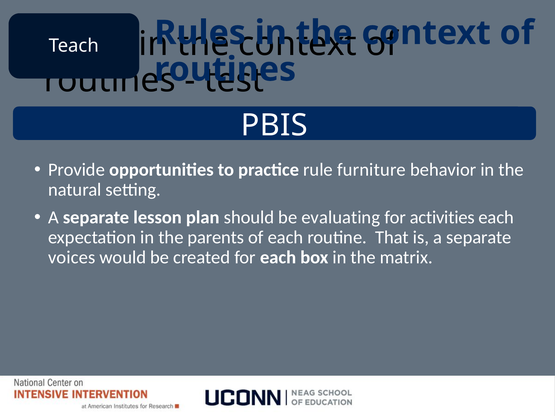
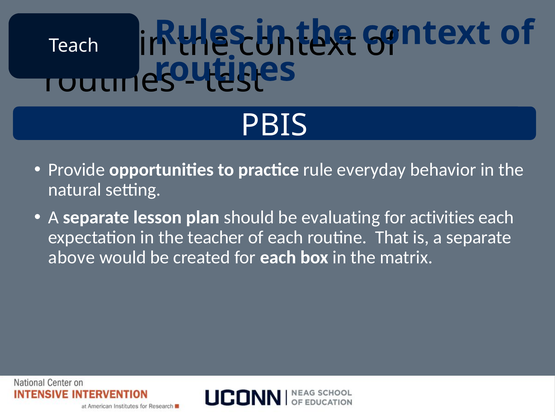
furniture: furniture -> everyday (372, 170)
parents: parents -> teacher (216, 238)
voices: voices -> above (72, 258)
